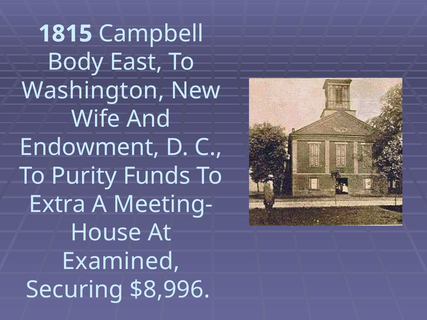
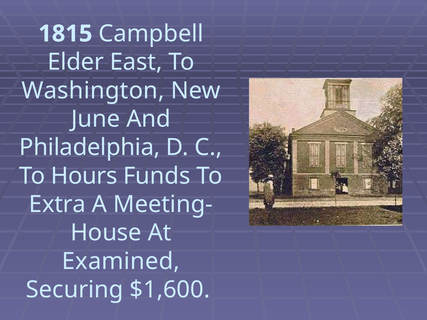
Body: Body -> Elder (76, 62)
Wife: Wife -> June (96, 119)
Endowment: Endowment -> Philadelphia (90, 148)
Purity: Purity -> Hours (84, 176)
$8,996: $8,996 -> $1,600 (170, 290)
